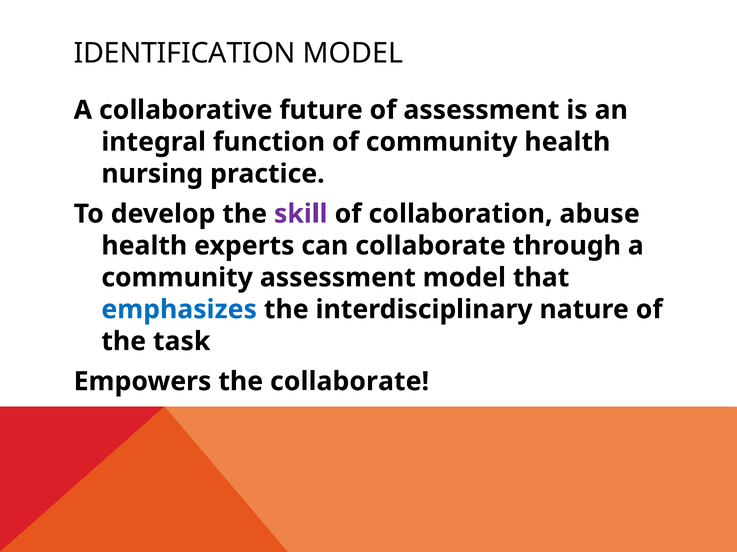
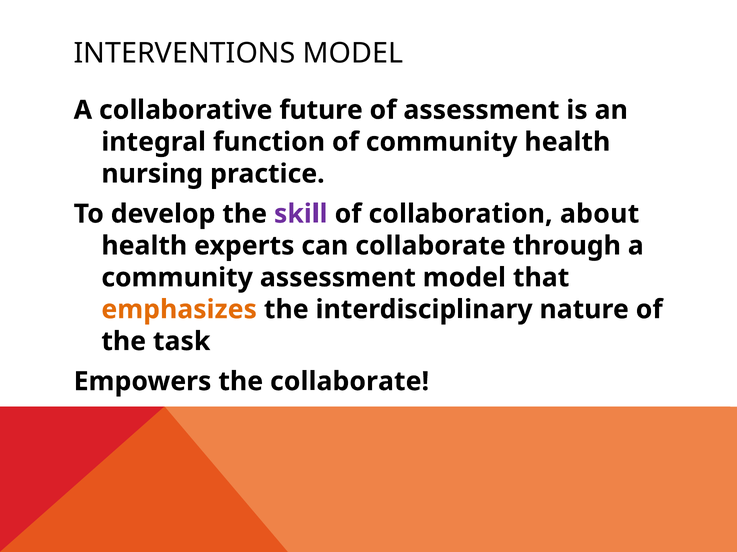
IDENTIFICATION: IDENTIFICATION -> INTERVENTIONS (185, 54)
abuse: abuse -> about (600, 214)
emphasizes colour: blue -> orange (179, 310)
